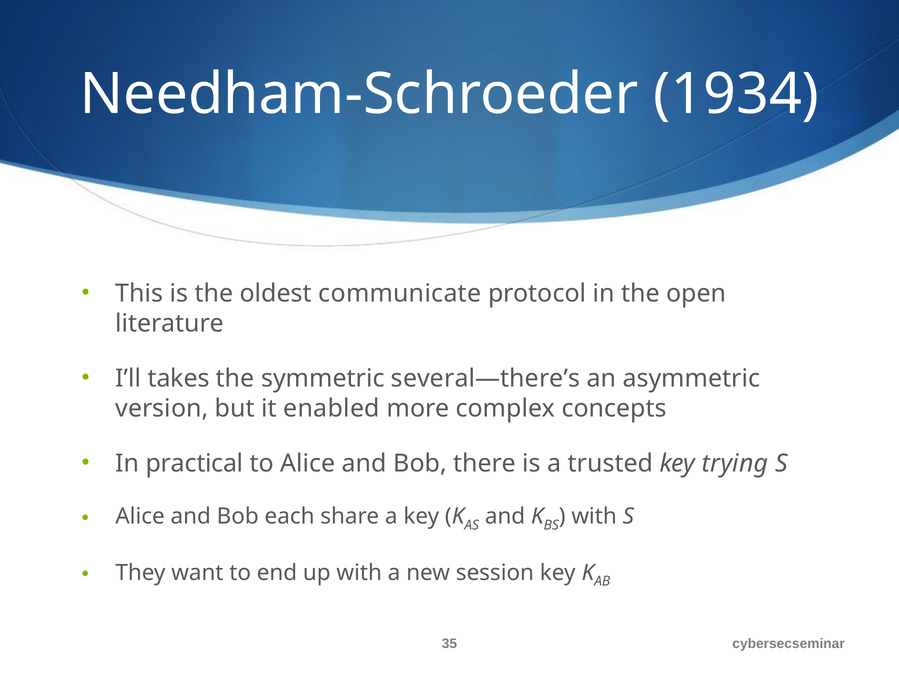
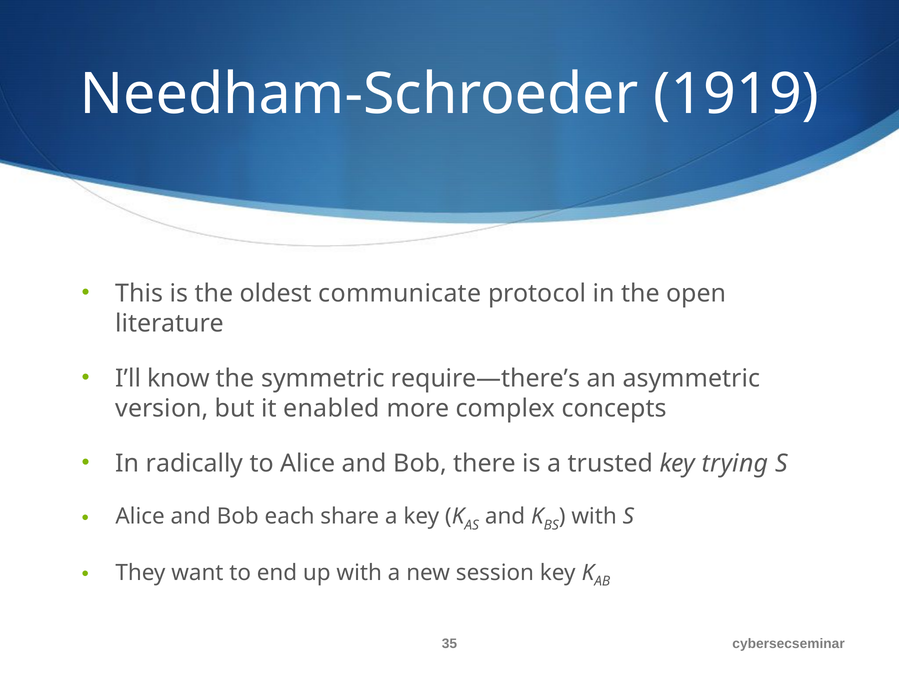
1934: 1934 -> 1919 (736, 94)
takes: takes -> know (179, 379)
several—there’s: several—there’s -> require—there’s (486, 379)
practical: practical -> radically (195, 463)
